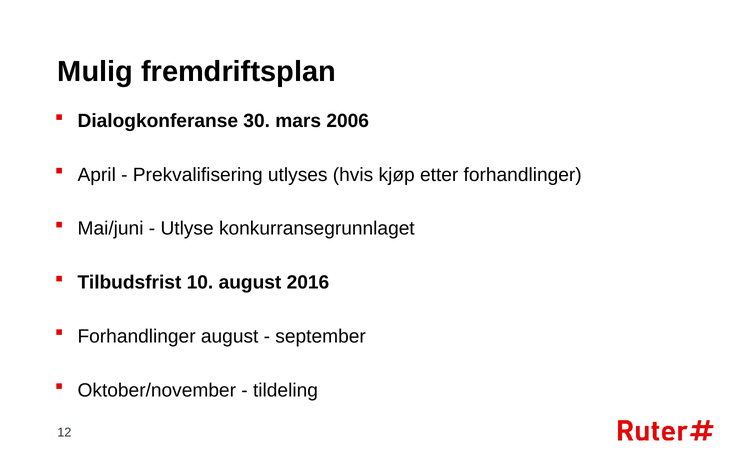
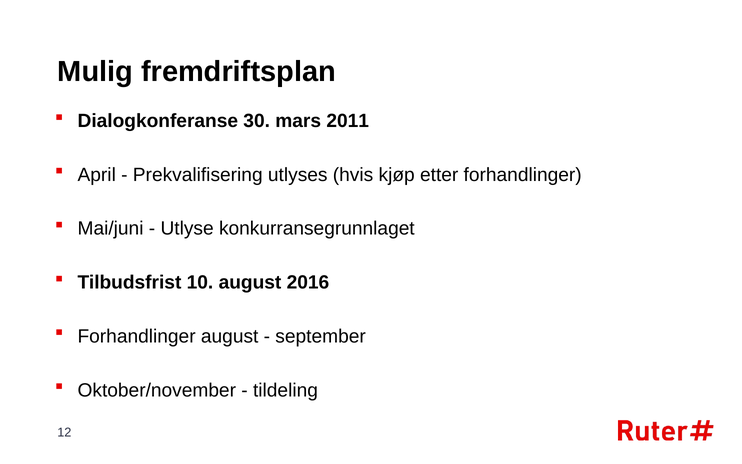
2006: 2006 -> 2011 (348, 121)
